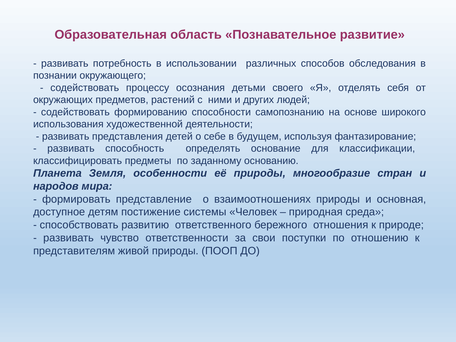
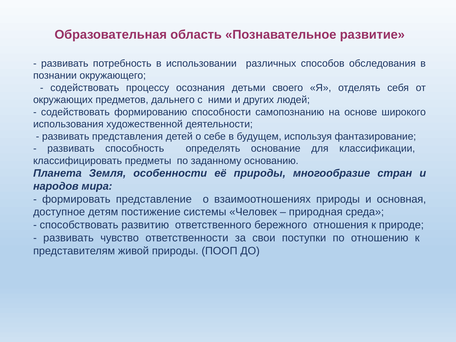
растений: растений -> дальнего (173, 100)
